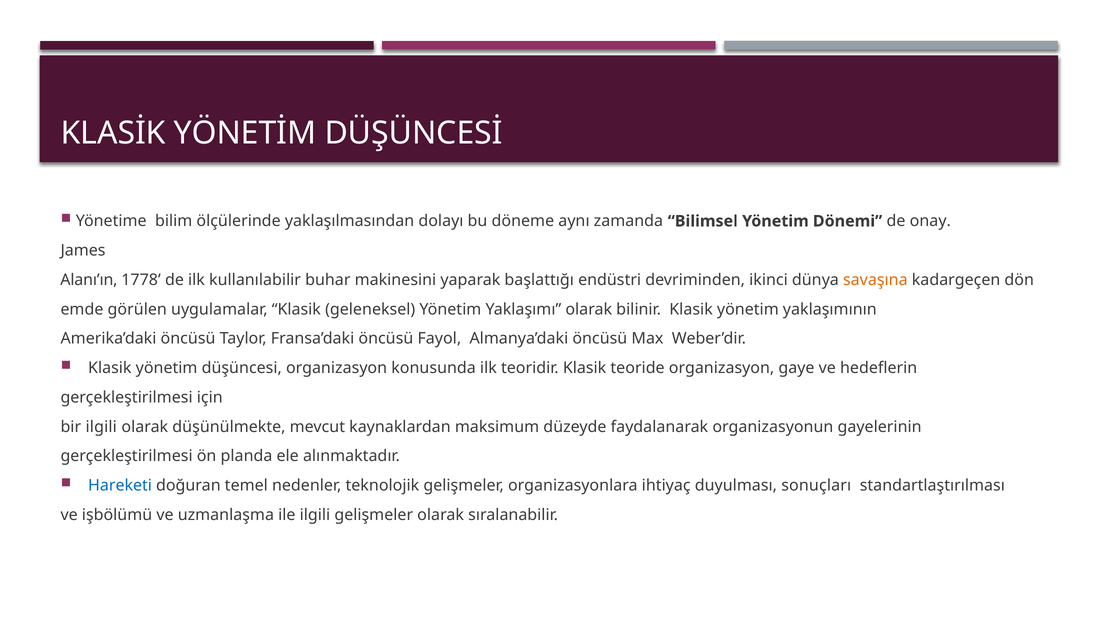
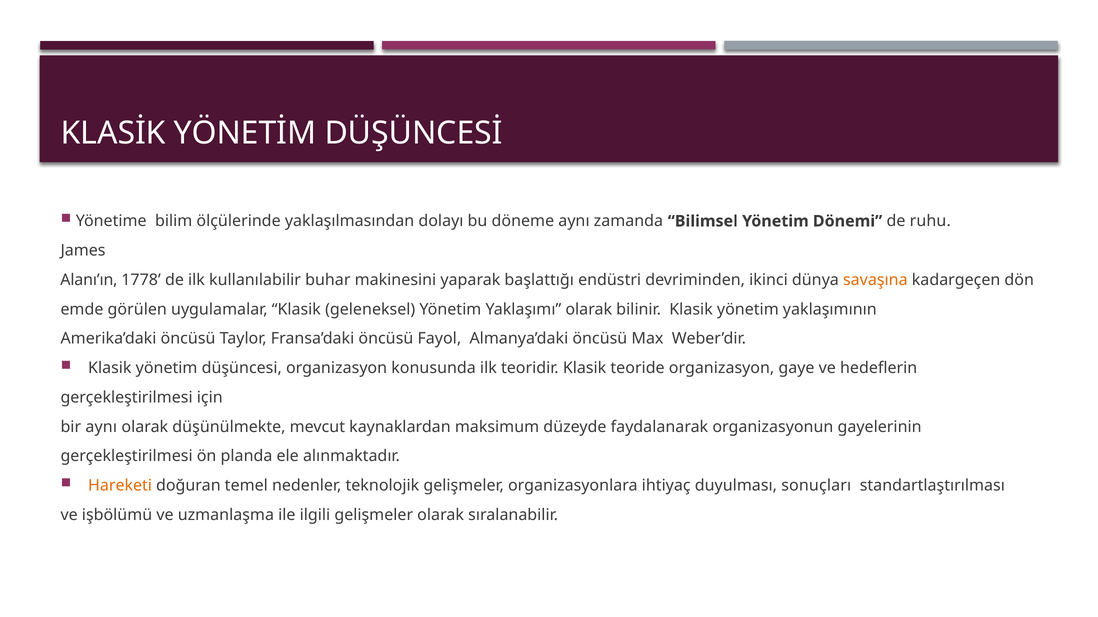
onay: onay -> ruhu (930, 221)
bir ilgili: ilgili -> aynı (101, 427)
Hareketi colour: blue -> orange (120, 486)
